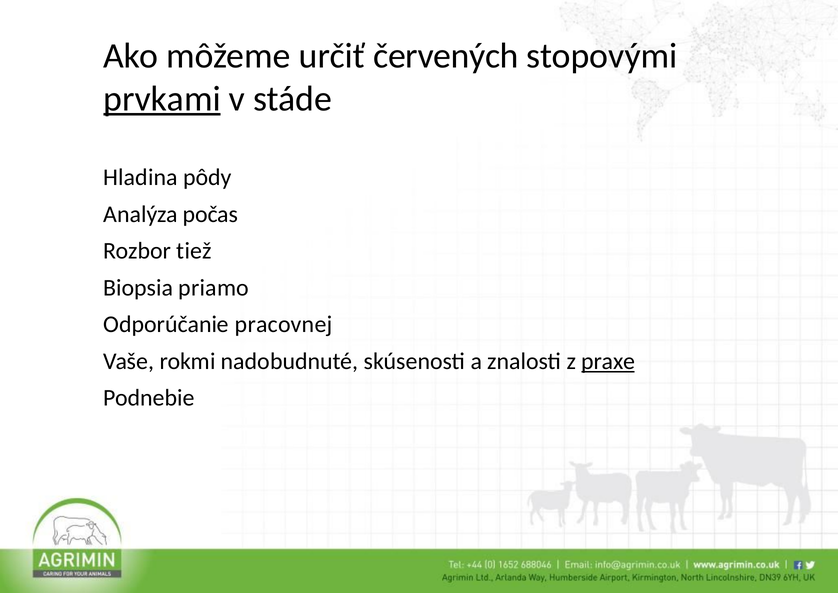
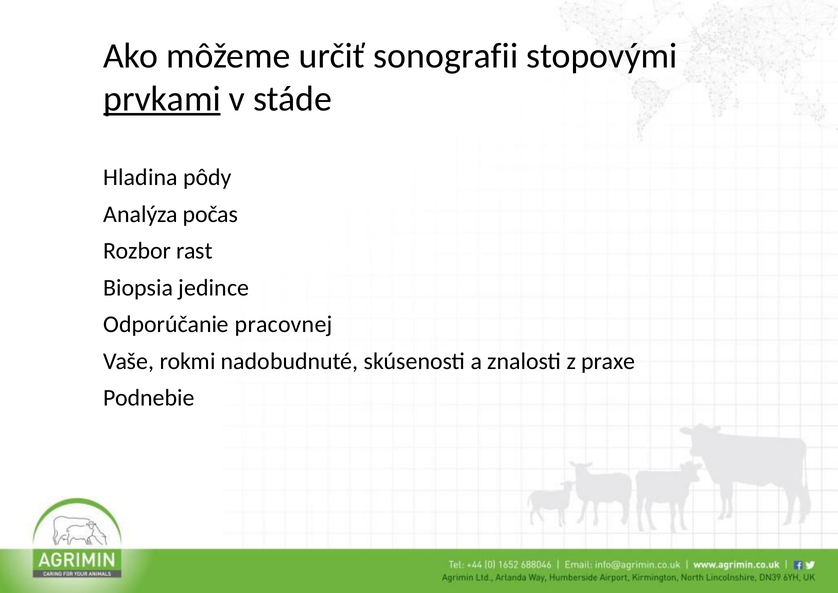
červených: červených -> sonografii (446, 56)
tiež: tiež -> rast (194, 251)
priamo: priamo -> jedince (214, 287)
praxe underline: present -> none (608, 361)
